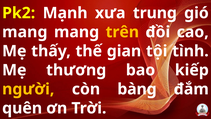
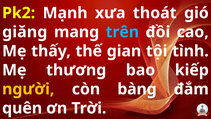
trung: trung -> thoát (155, 13)
mang: mang -> giăng (25, 32)
trên colour: yellow -> light blue (122, 32)
